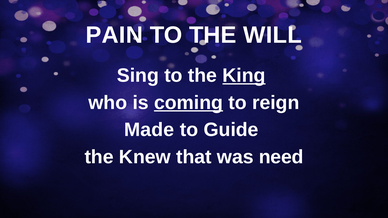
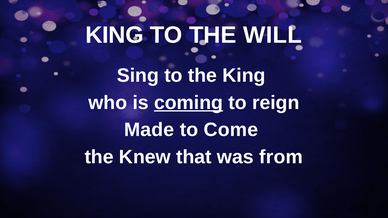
PAIN: PAIN -> KING (115, 35)
King underline: present -> none (244, 76)
Guide: Guide -> Come (231, 130)
need: need -> from (281, 157)
